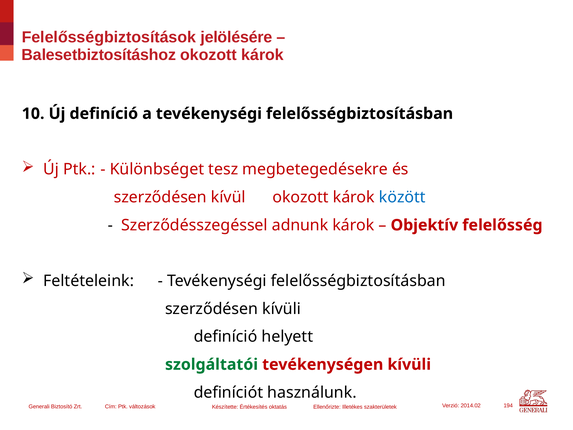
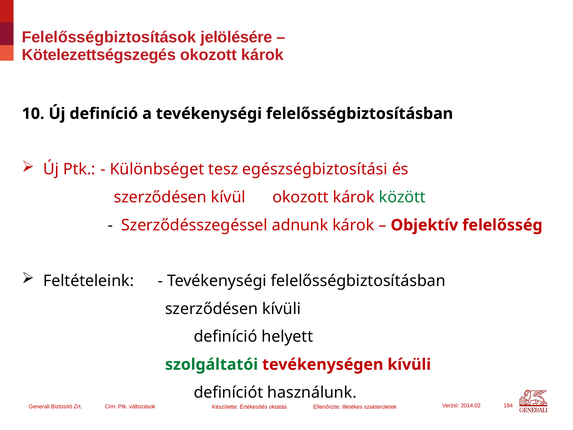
Balesetbiztosításhoz: Balesetbiztosításhoz -> Kötelezettségszegés (99, 55)
megbetegedésekre: megbetegedésekre -> egészségbiztosítási (315, 169)
között colour: blue -> green (402, 197)
